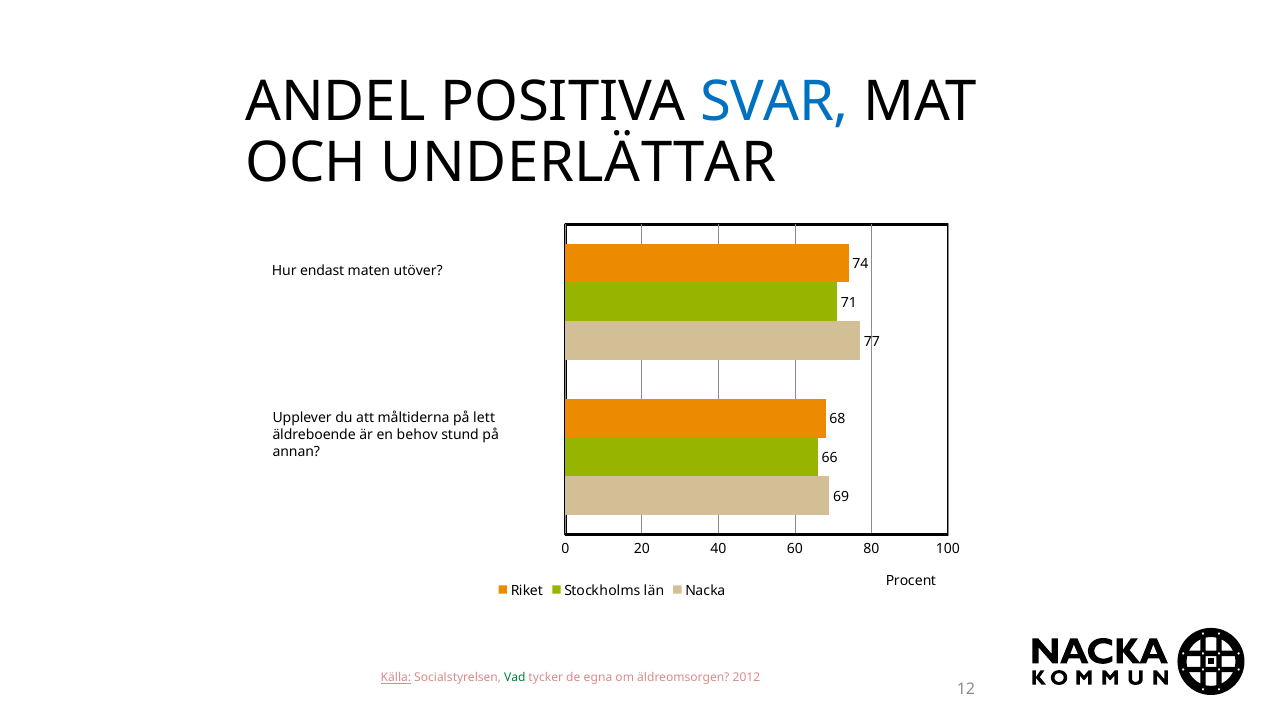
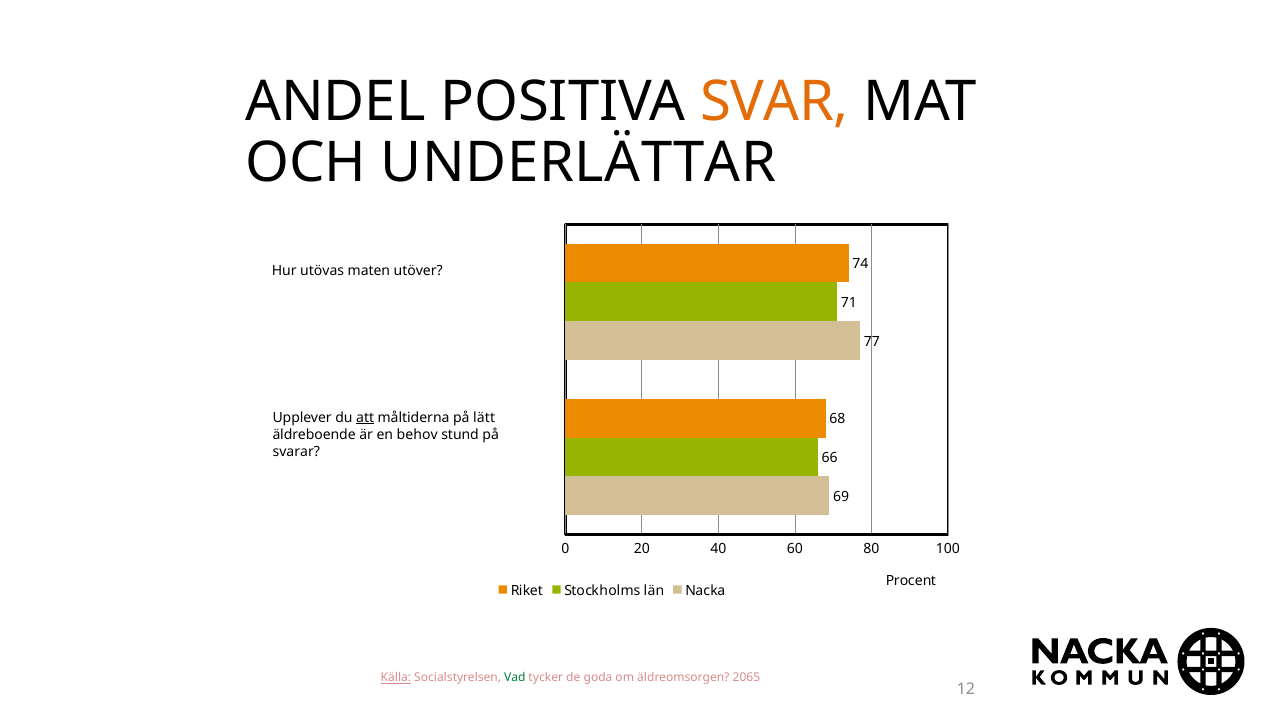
SVAR colour: blue -> orange (775, 102)
endast: endast -> utövas (322, 271)
att underline: none -> present (365, 418)
lett: lett -> lätt (484, 418)
annan: annan -> svarar (296, 451)
egna: egna -> goda (598, 678)
2012: 2012 -> 2065 (746, 678)
